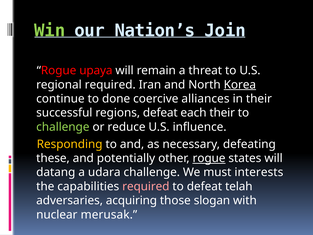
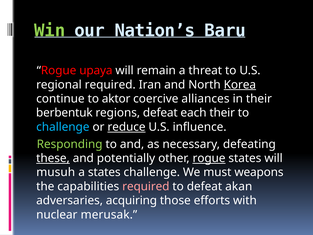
Join: Join -> Baru (225, 31)
done: done -> aktor (116, 99)
successful: successful -> berbentuk (64, 113)
challenge colour: light green -> light blue (63, 127)
reduce underline: none -> present (126, 127)
Responding colour: yellow -> light green (70, 144)
these underline: none -> present (53, 158)
datang: datang -> musuh (56, 172)
a udara: udara -> states (104, 172)
interests: interests -> weapons (259, 172)
telah: telah -> akan (239, 186)
slogan: slogan -> efforts (212, 200)
